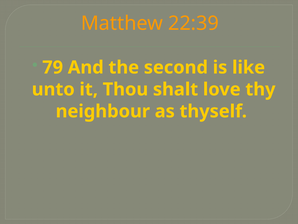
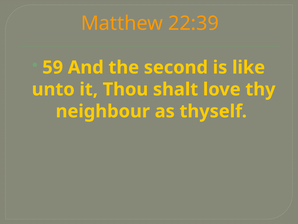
79: 79 -> 59 (53, 67)
